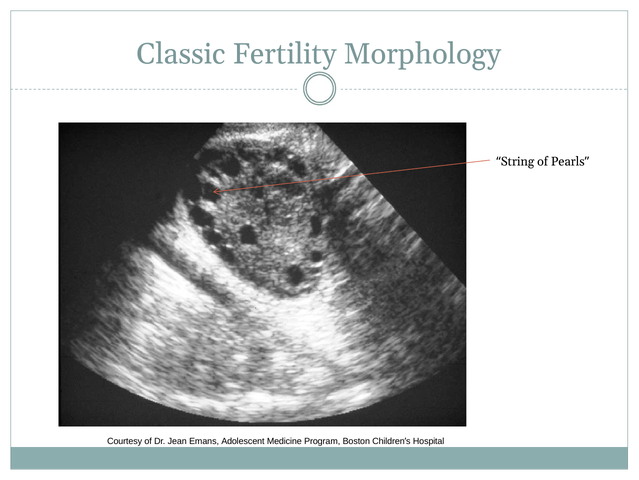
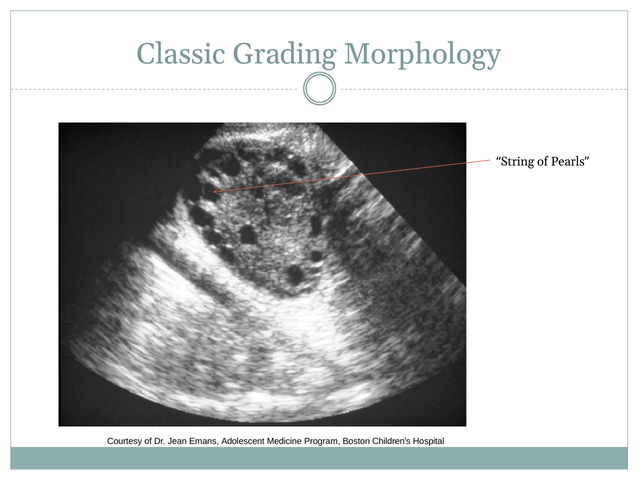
Fertility: Fertility -> Grading (285, 54)
